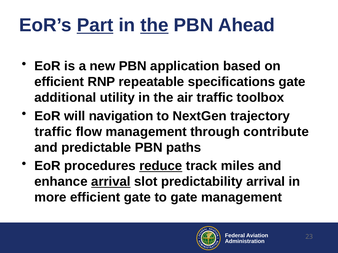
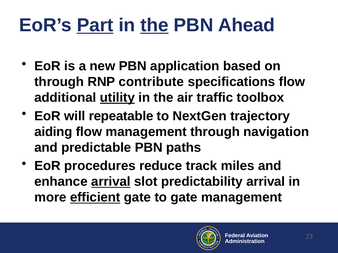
efficient: efficient -> through (59, 82)
repeatable: repeatable -> contribute (151, 82)
specifications gate: gate -> flow (292, 82)
utility underline: none -> present (117, 98)
navigation: navigation -> repeatable (121, 116)
traffic: traffic -> aiding (53, 132)
contribute: contribute -> navigation (276, 132)
reduce underline: present -> none (161, 166)
efficient underline: none -> present (95, 198)
